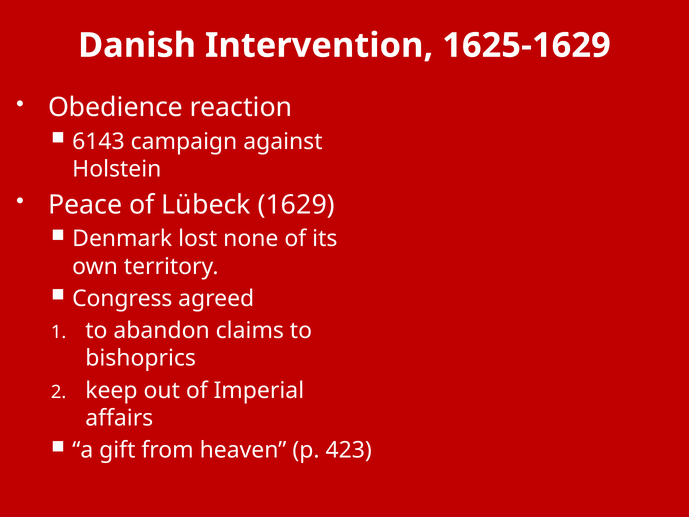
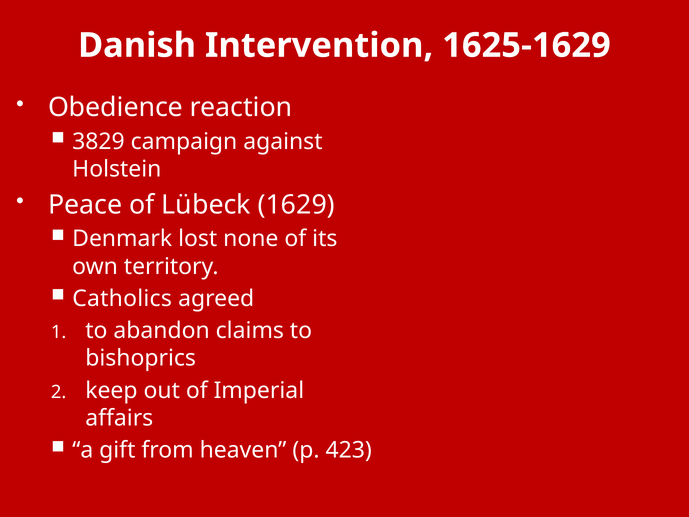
6143: 6143 -> 3829 (98, 142)
Congress: Congress -> Catholics (122, 298)
